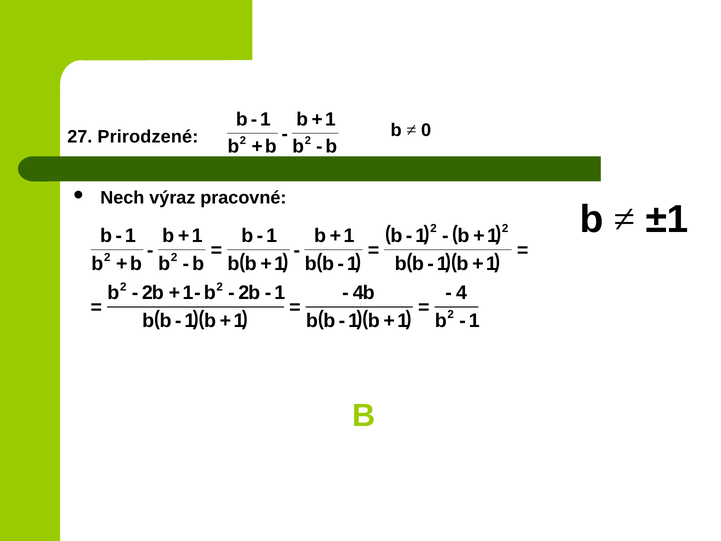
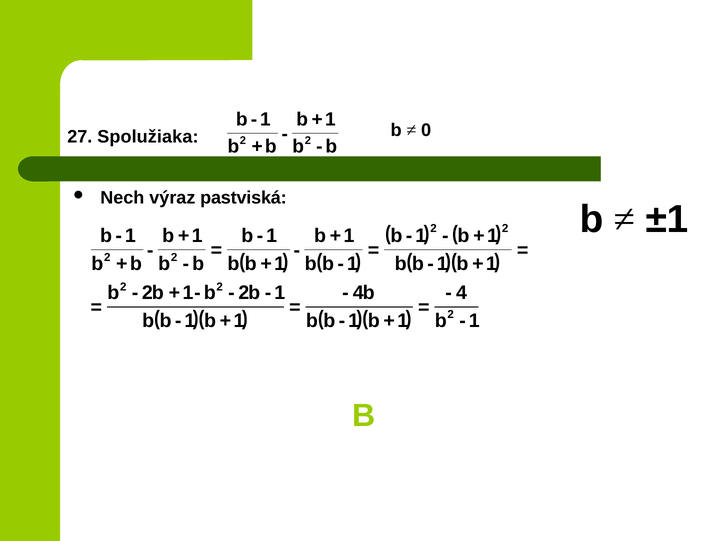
Prirodzené: Prirodzené -> Spolužiaka (148, 137)
pracovné: pracovné -> pastviská (243, 198)
